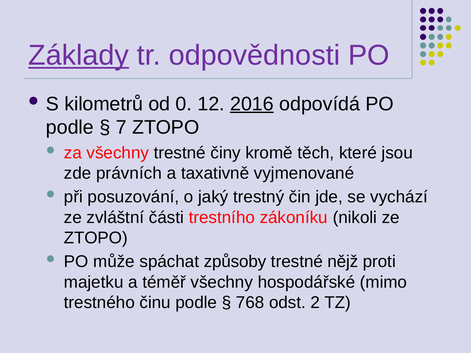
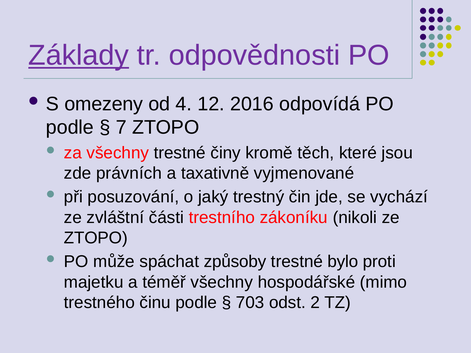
kilometrů: kilometrů -> omezeny (104, 104)
0: 0 -> 4 (184, 104)
2016 underline: present -> none (252, 104)
nějž: nějž -> bylo (343, 262)
768: 768 -> 703 (250, 303)
